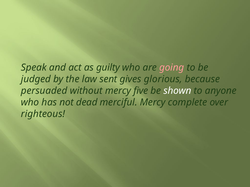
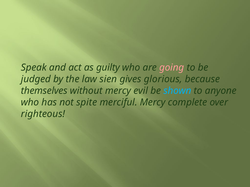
sent: sent -> sien (108, 79)
persuaded: persuaded -> themselves (44, 91)
five: five -> evil (141, 91)
shown colour: white -> light blue (177, 91)
dead: dead -> spite (87, 103)
